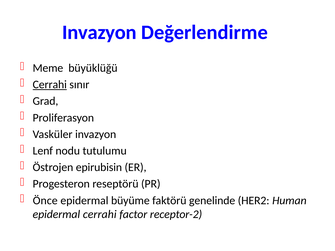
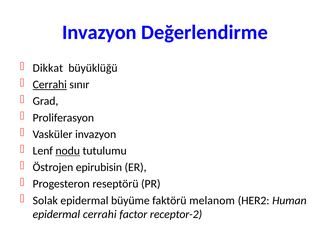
Meme: Meme -> Dikkat (48, 68)
nodu underline: none -> present (68, 151)
Önce: Önce -> Solak (45, 201)
genelinde: genelinde -> melanom (212, 201)
